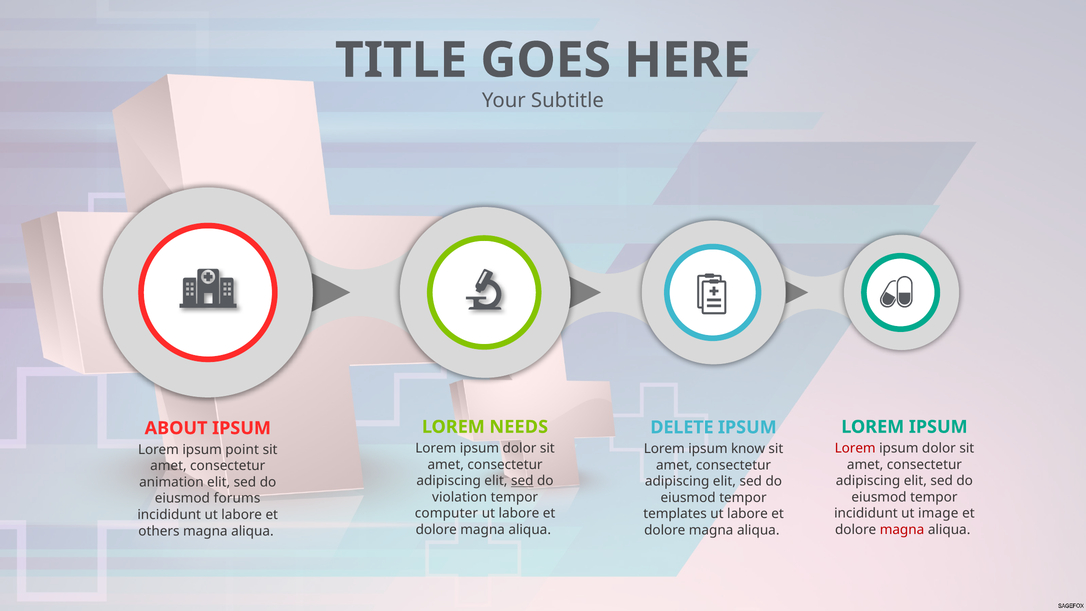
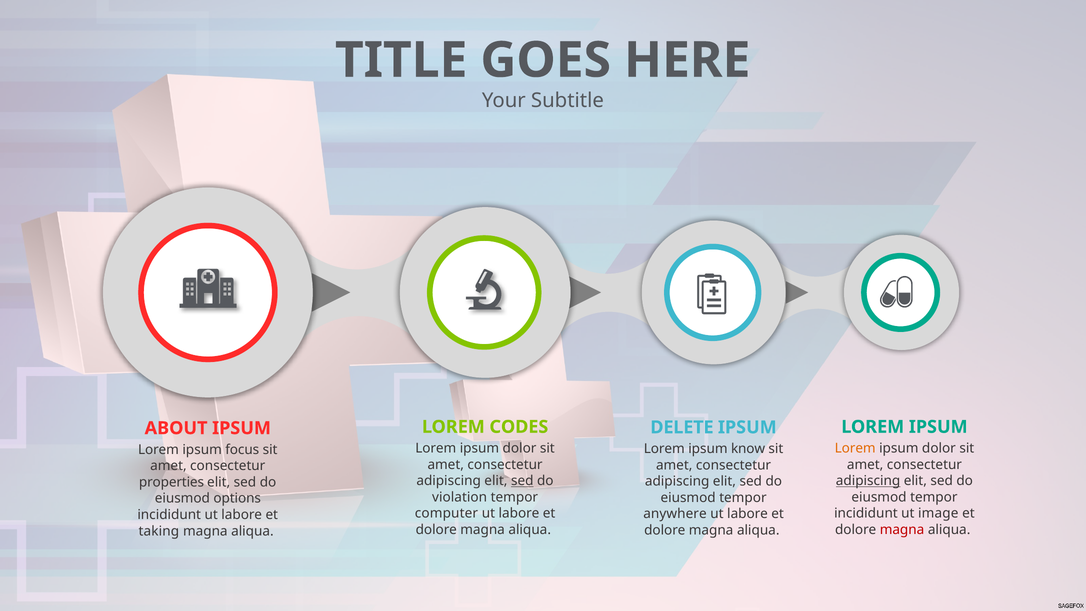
NEEDS: NEEDS -> CODES (519, 427)
Lorem colour: red -> orange (855, 448)
point: point -> focus (242, 449)
adipiscing underline: none -> present (868, 481)
animation: animation -> properties (171, 482)
forums: forums -> options (237, 498)
templates: templates -> anywhere (675, 514)
others: others -> taking (159, 531)
